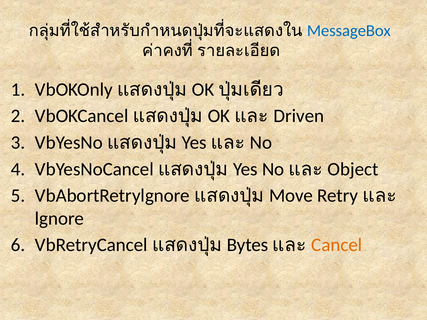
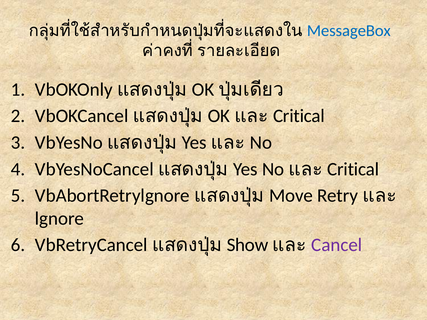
Driven: Driven -> Critical (299, 116)
Object: Object -> Critical (353, 169)
Bytes: Bytes -> Show (248, 245)
Cancel colour: orange -> purple (337, 245)
